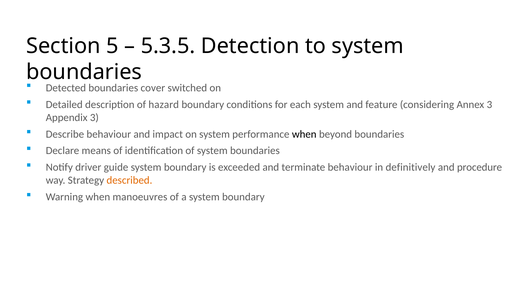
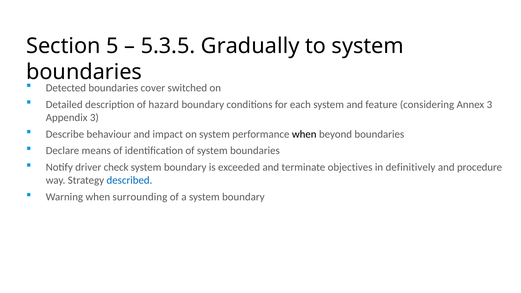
Detection: Detection -> Gradually (250, 46)
guide: guide -> check (116, 167)
terminate behaviour: behaviour -> objectives (350, 167)
described colour: orange -> blue (129, 180)
manoeuvres: manoeuvres -> surrounding (140, 197)
